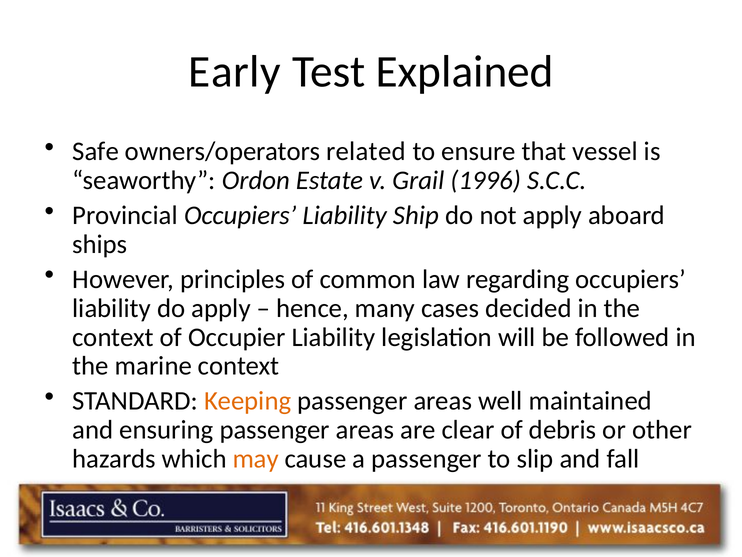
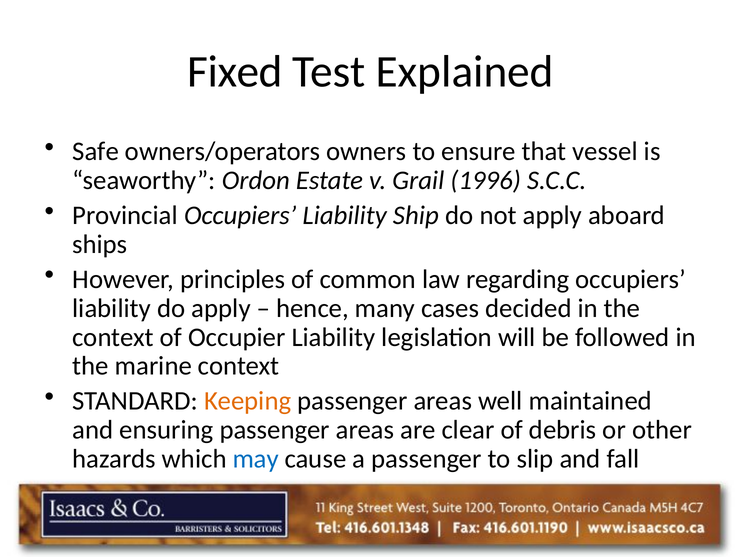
Early: Early -> Fixed (235, 72)
related: related -> owners (366, 152)
may colour: orange -> blue (256, 459)
